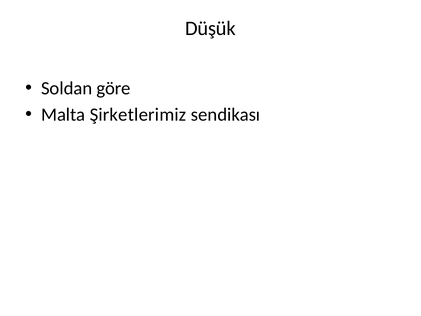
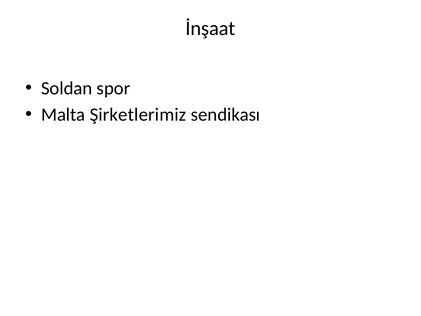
Düşük: Düşük -> İnşaat (210, 28)
göre: göre -> spor (113, 88)
